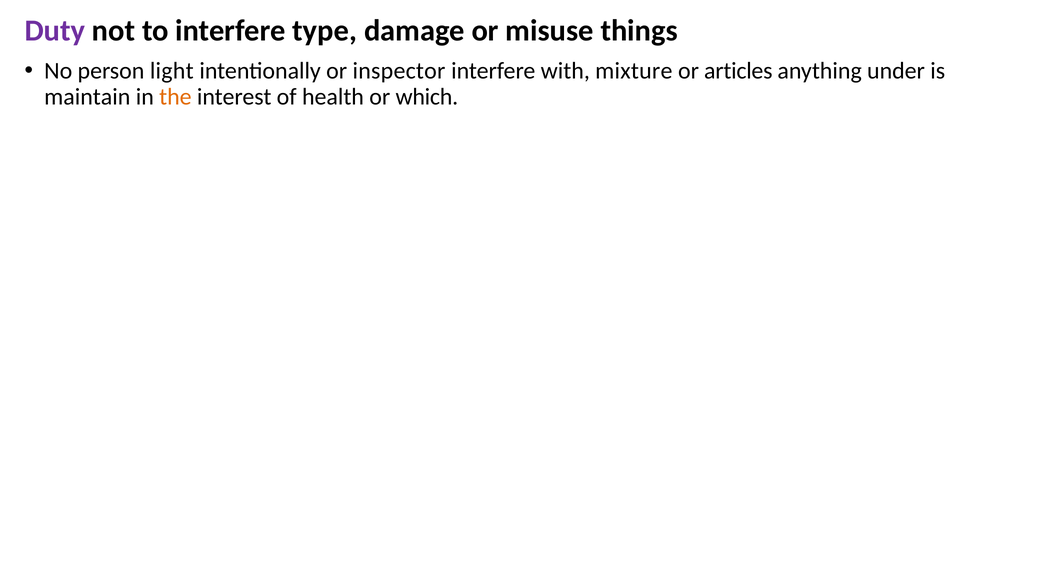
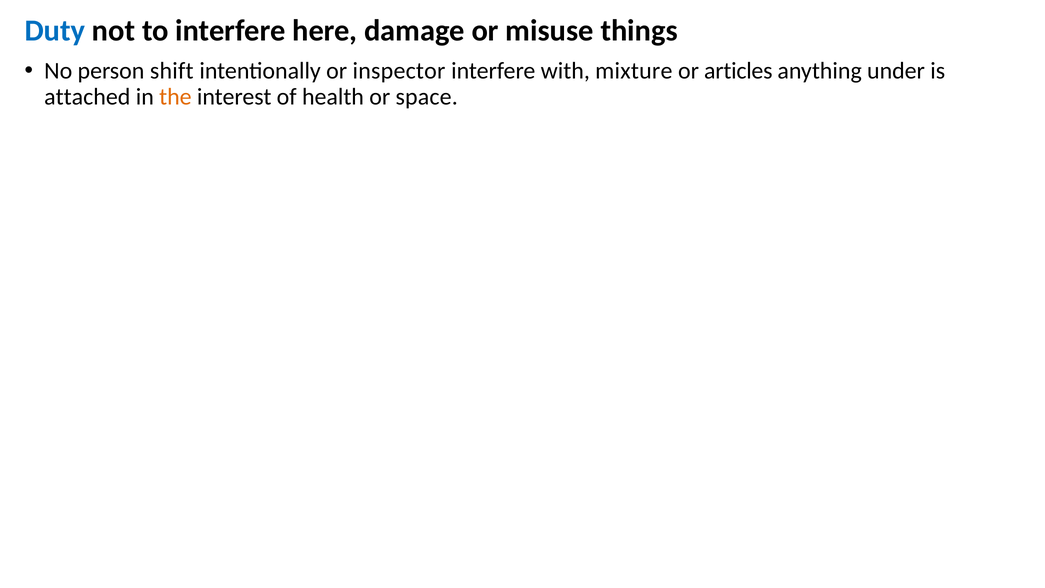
Duty colour: purple -> blue (55, 30)
type: type -> here (325, 30)
light: light -> shift (172, 71)
maintain: maintain -> attached (87, 97)
which: which -> space (427, 97)
